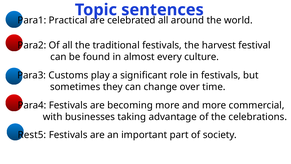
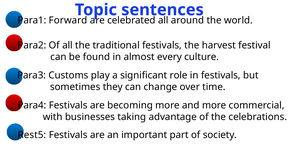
Practical: Practical -> Forward (68, 20)
